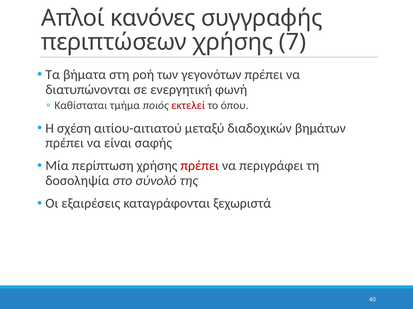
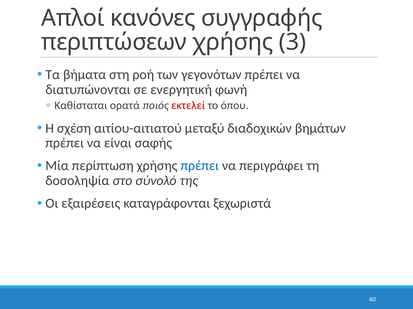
7: 7 -> 3 (293, 42)
τμήμα: τμήμα -> ορατά (125, 106)
πρέπει colour: red -> blue (200, 166)
